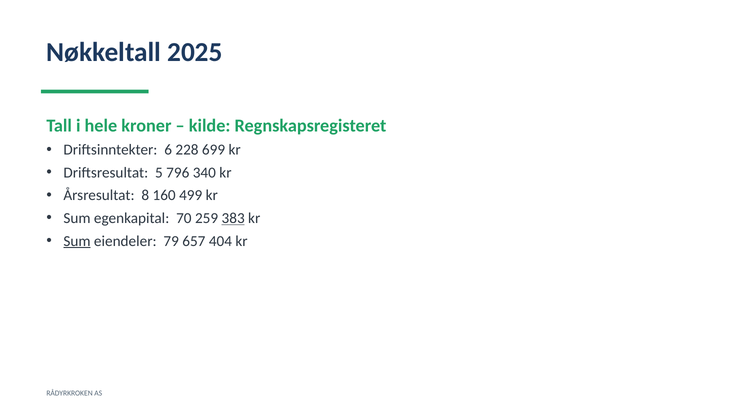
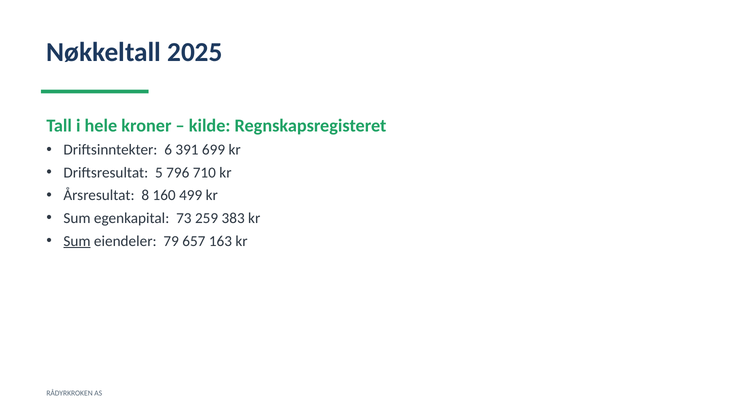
228: 228 -> 391 (187, 150)
340: 340 -> 710 (204, 173)
70: 70 -> 73 (184, 218)
383 underline: present -> none (233, 218)
404: 404 -> 163 (220, 241)
